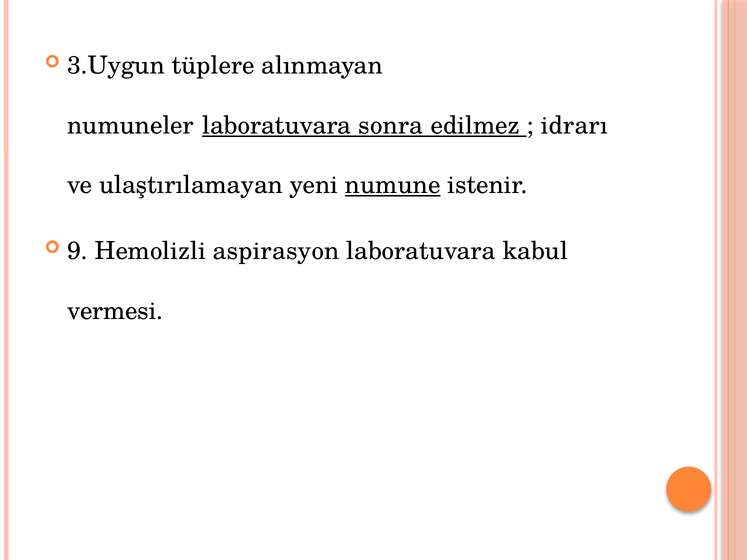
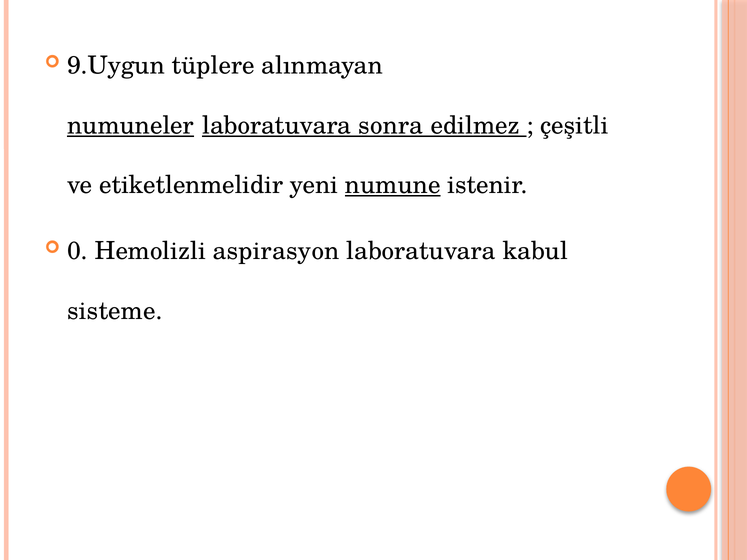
3.Uygun: 3.Uygun -> 9.Uygun (116, 66)
numuneler underline: none -> present (130, 125)
idrarı: idrarı -> çeşitli (574, 125)
ulaştırılamayan: ulaştırılamayan -> etiketlenmelidir (191, 185)
9: 9 -> 0 (77, 251)
vermesi: vermesi -> sisteme (115, 311)
